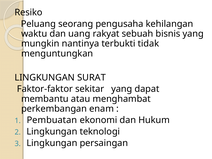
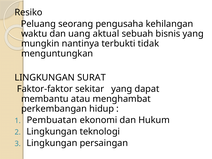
rakyat: rakyat -> aktual (106, 34)
enam: enam -> hidup (102, 109)
